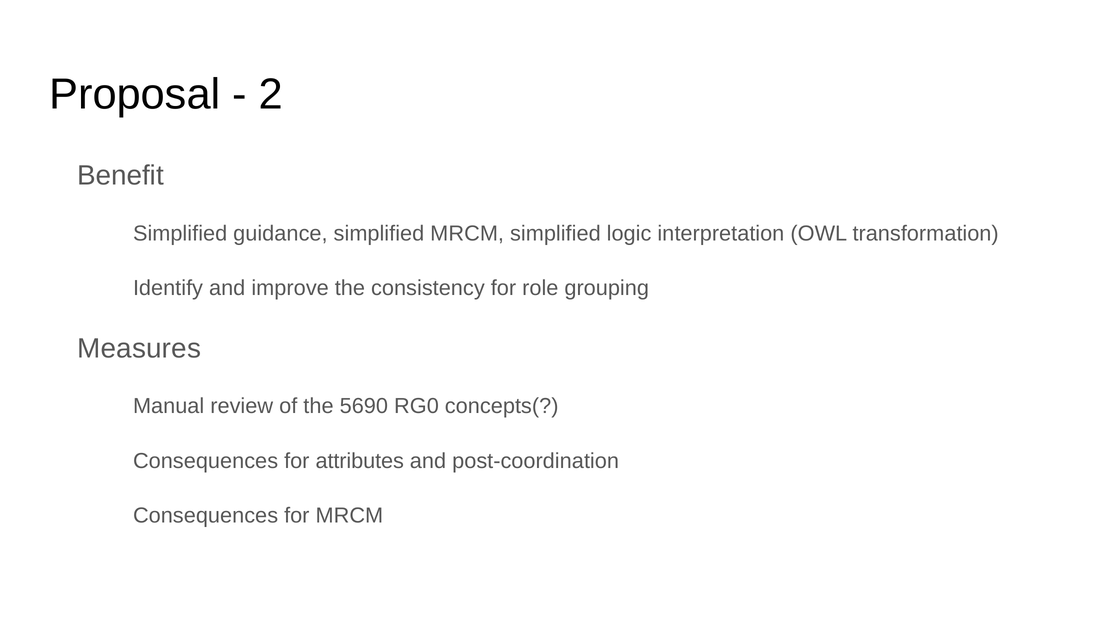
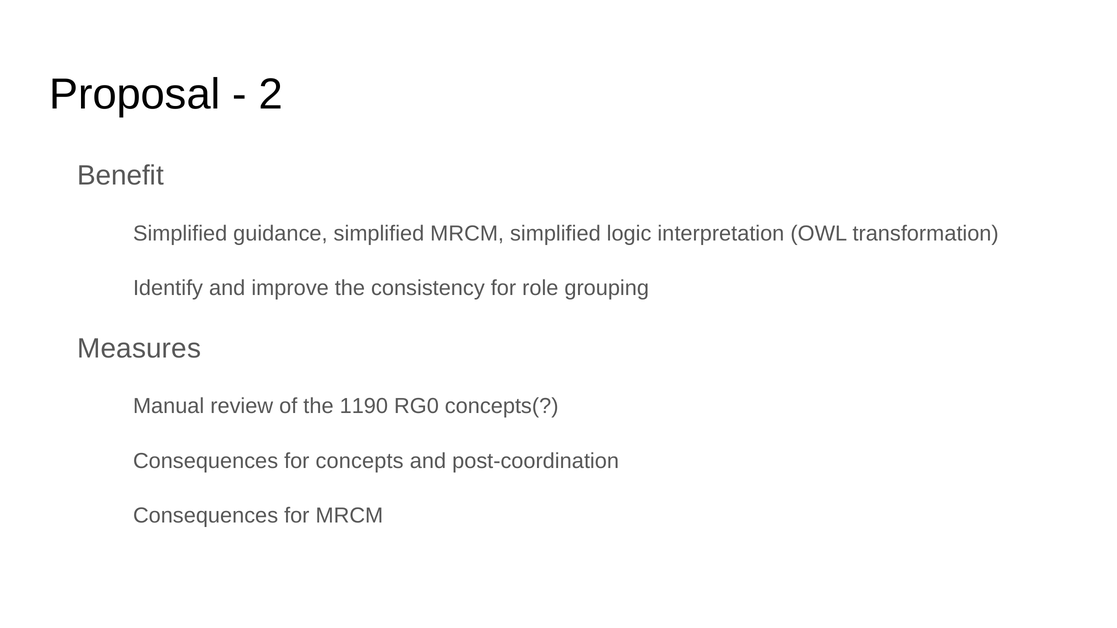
5690: 5690 -> 1190 (364, 407)
attributes: attributes -> concepts (360, 461)
